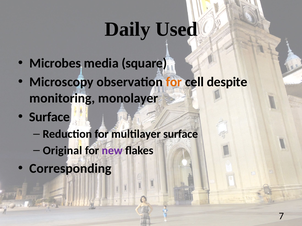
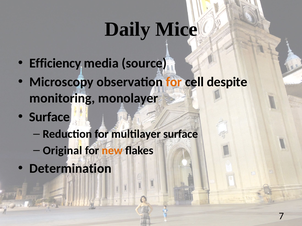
Used: Used -> Mice (176, 29)
Microbes: Microbes -> Efficiency (55, 63)
square: square -> source (144, 63)
new colour: purple -> orange (112, 151)
Corresponding: Corresponding -> Determination (70, 169)
